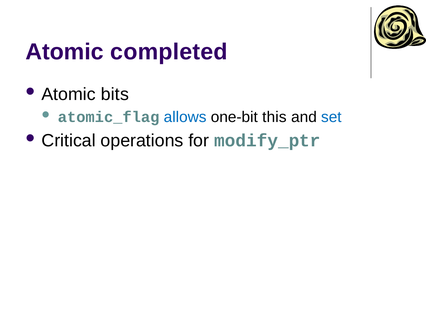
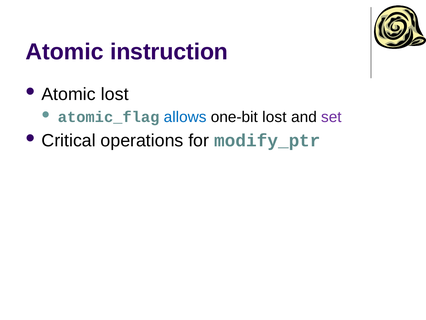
completed: completed -> instruction (169, 52)
Atomic bits: bits -> lost (115, 94)
one-bit this: this -> lost (274, 117)
set colour: blue -> purple (331, 117)
